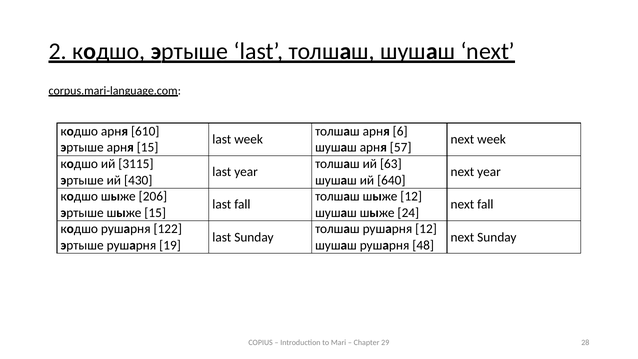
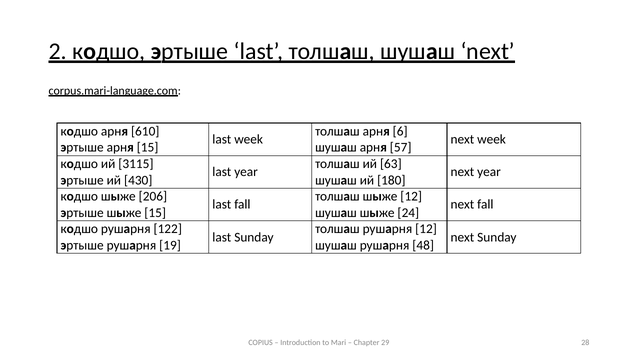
640: 640 -> 180 (391, 180)
